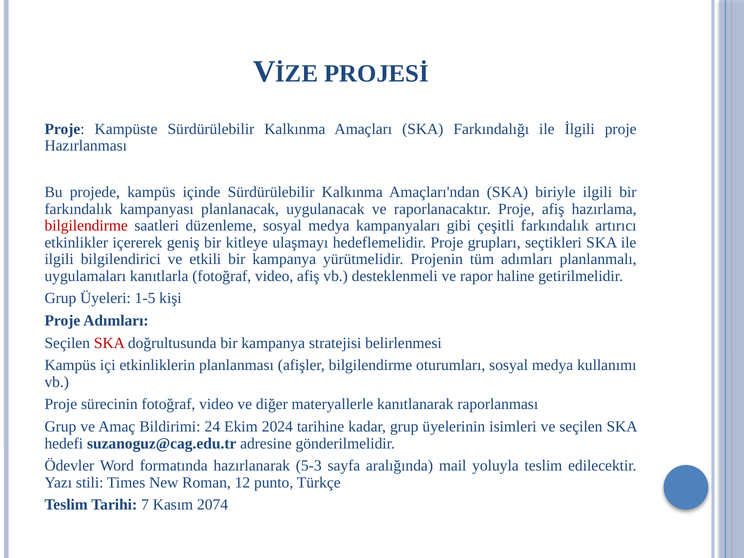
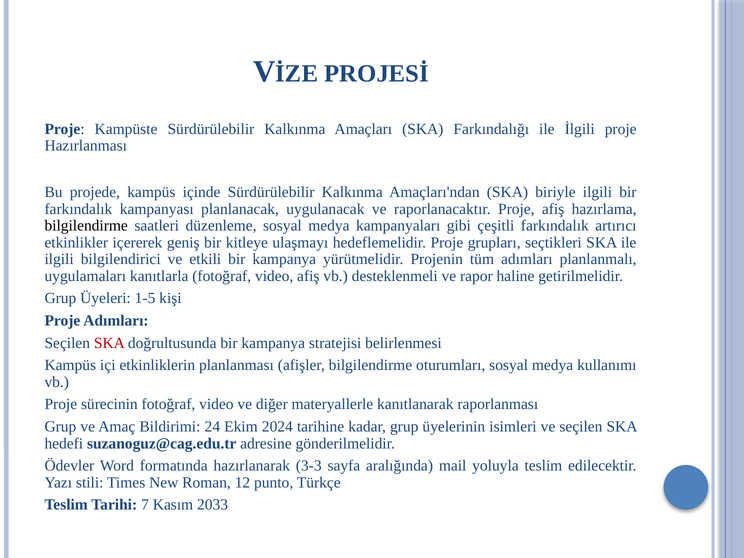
bilgilendirme colour: red -> black (86, 226)
5-3: 5-3 -> 3-3 (309, 466)
2074: 2074 -> 2033 (213, 505)
